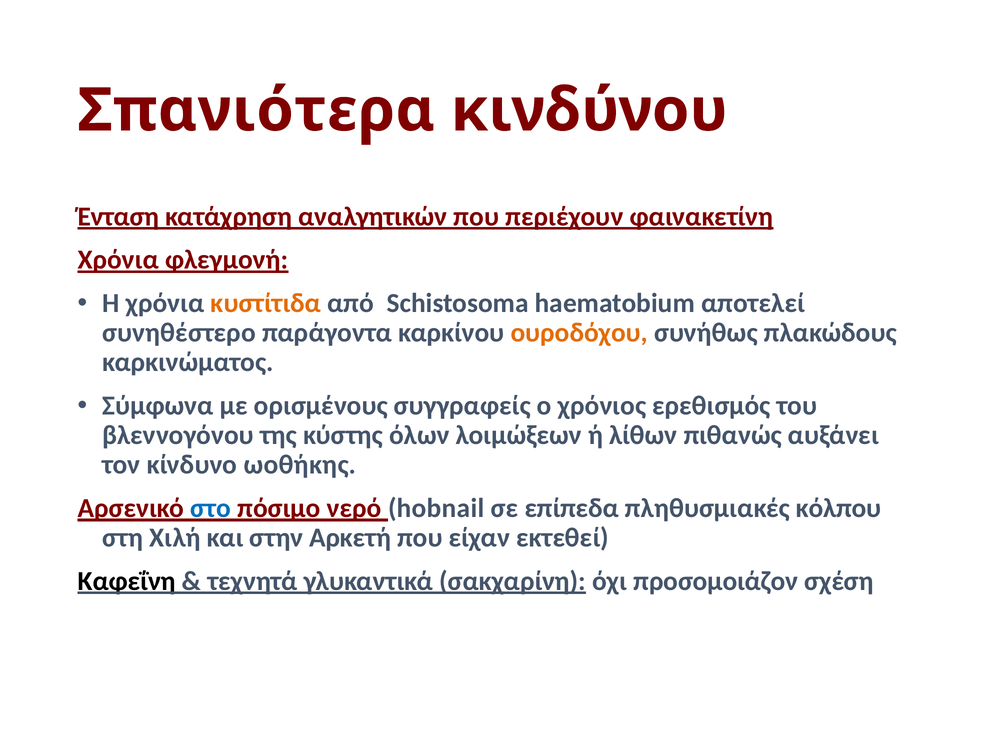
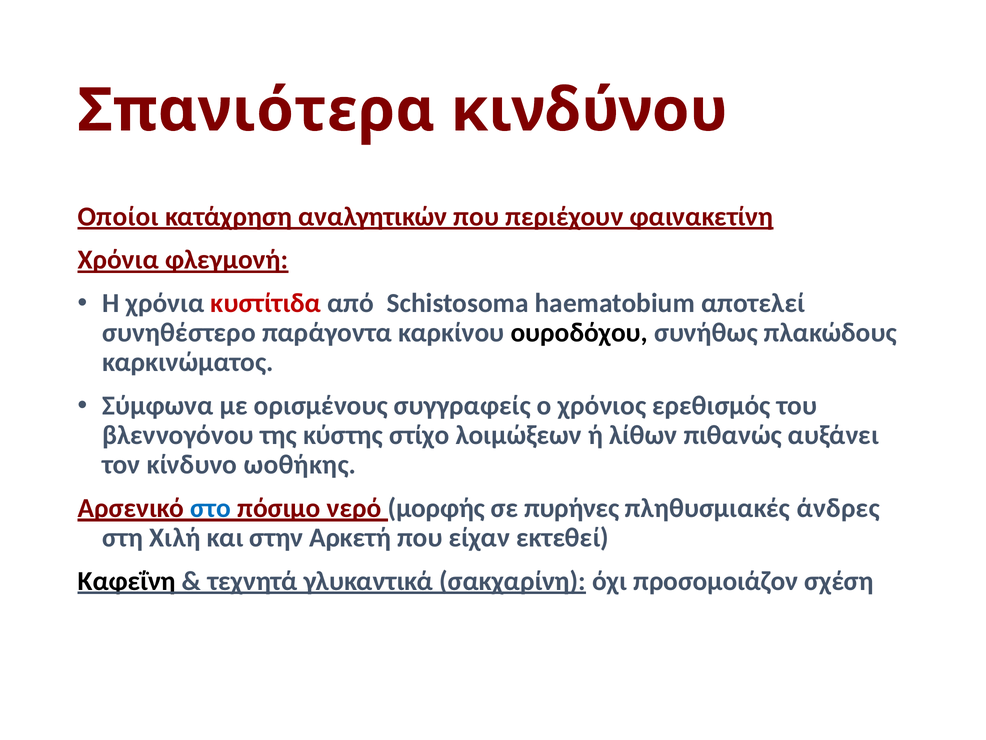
Ένταση: Ένταση -> Οποίοι (118, 216)
κυστίτιδα colour: orange -> red (266, 303)
ουροδόχου colour: orange -> black (579, 333)
όλων: όλων -> στίχο (419, 435)
hobnail: hobnail -> μορφής (436, 508)
επίπεδα: επίπεδα -> πυρήνες (572, 508)
κόλπου: κόλπου -> άνδρες (838, 508)
